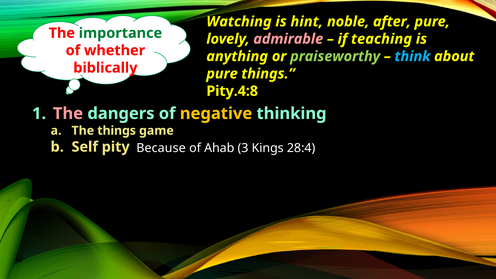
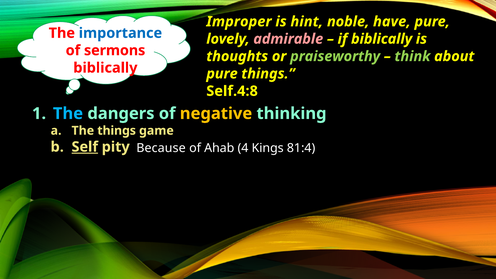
Watching: Watching -> Improper (239, 22)
after: after -> have (392, 22)
importance colour: green -> blue (120, 33)
if teaching: teaching -> biblically (382, 39)
whether: whether -> sermons (115, 50)
anything: anything -> thoughts (237, 56)
think colour: light blue -> light green (412, 56)
Pity.4:8: Pity.4:8 -> Self.4:8 (232, 91)
The colour: pink -> light blue (68, 114)
Self underline: none -> present (85, 147)
3: 3 -> 4 (243, 148)
28:4: 28:4 -> 81:4 (301, 148)
